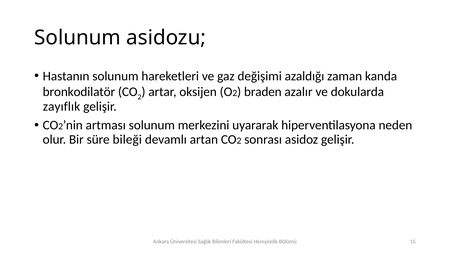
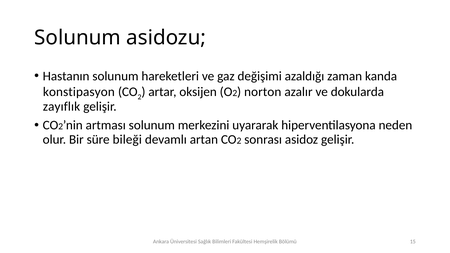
bronkodilatör: bronkodilatör -> konstipasyon (79, 92)
braden: braden -> norton (263, 92)
